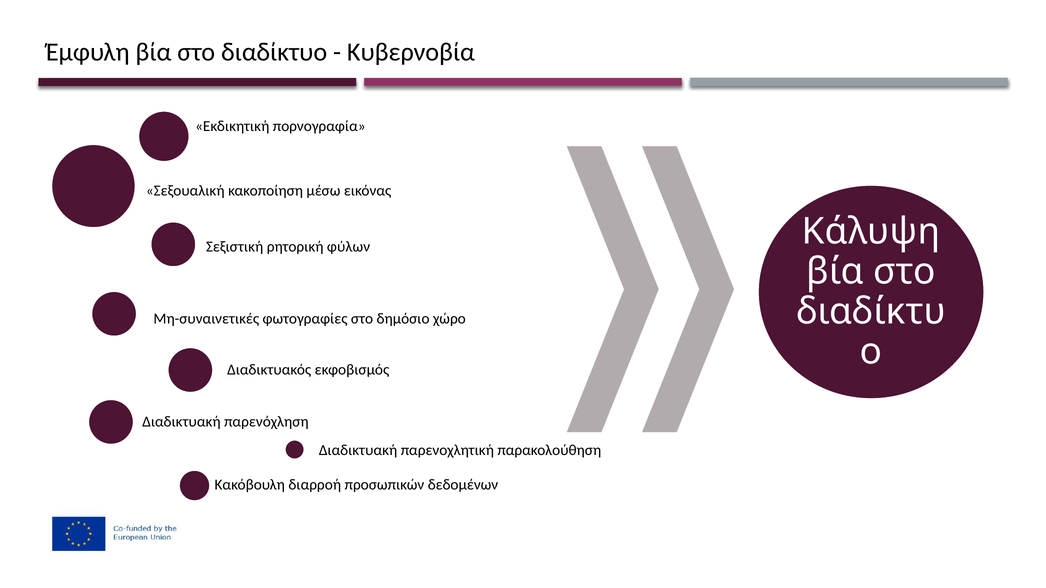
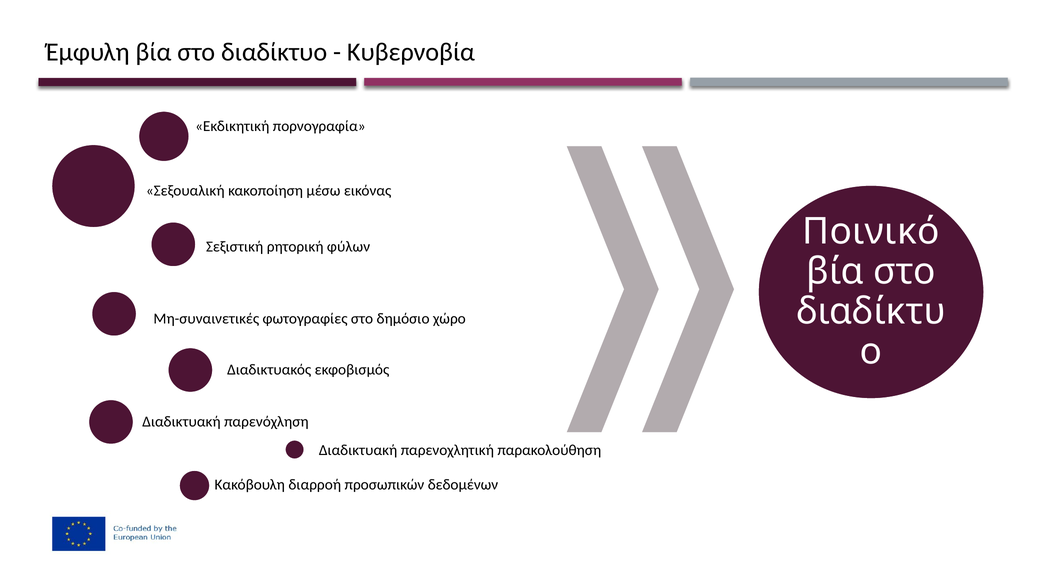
Κάλυψη: Κάλυψη -> Ποινικό (871, 232)
